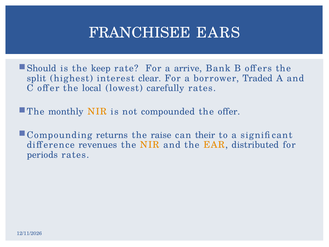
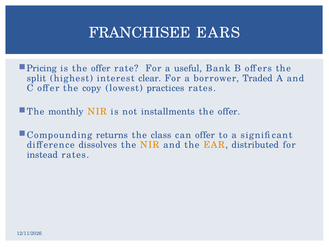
Should: Should -> Pricing (42, 68)
is the keep: keep -> offer (101, 68)
arrive: arrive -> useful (188, 68)
local: local -> copy (92, 88)
carefully: carefully -> practices (166, 88)
compounded: compounded -> installments (168, 112)
raise: raise -> class (161, 135)
can their: their -> offer (205, 135)
revenues: revenues -> dissolves (98, 145)
periods: periods -> instead (42, 155)
